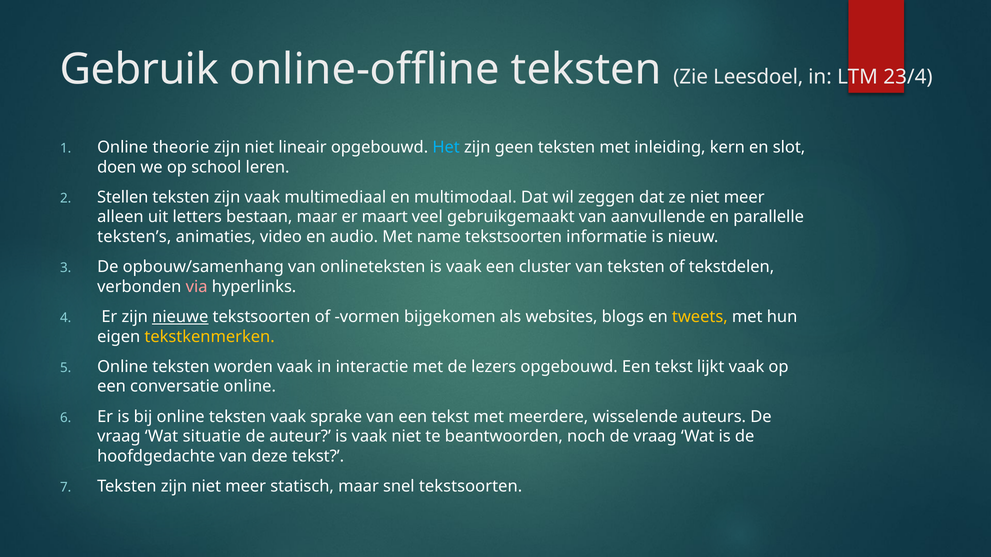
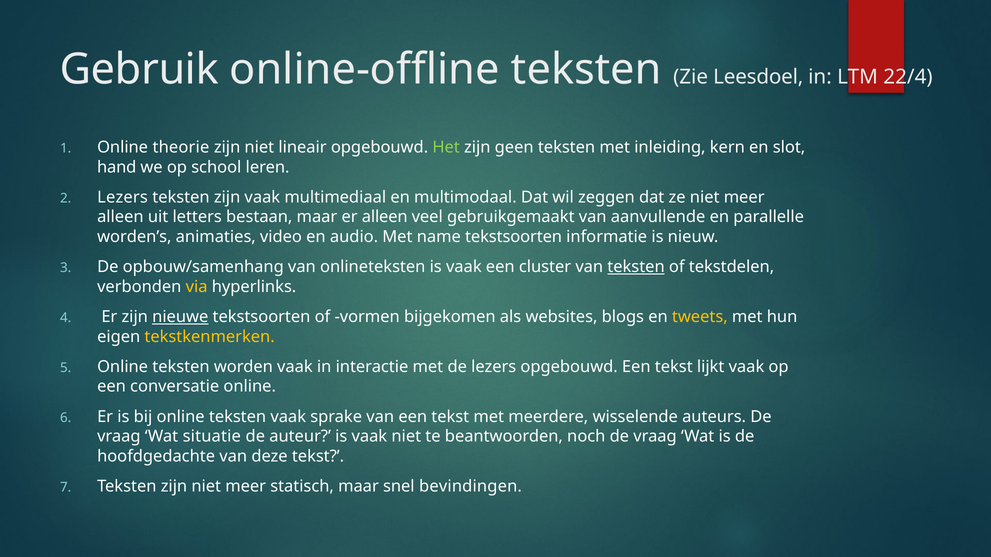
23/4: 23/4 -> 22/4 (908, 77)
Het colour: light blue -> light green (446, 147)
doen: doen -> hand (117, 167)
Stellen: Stellen -> Lezers (123, 197)
er maart: maart -> alleen (385, 217)
teksten’s: teksten’s -> worden’s (134, 237)
teksten underline: none -> present (636, 267)
via colour: pink -> yellow (197, 287)
snel tekstsoorten: tekstsoorten -> bevindingen (471, 487)
